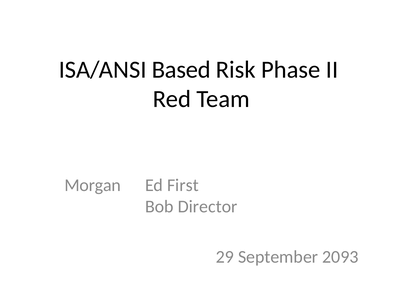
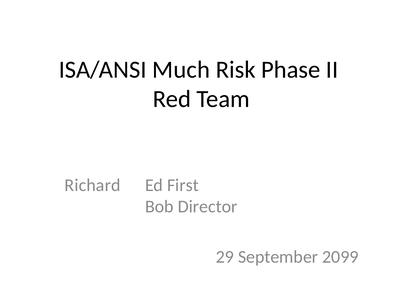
Based: Based -> Much (181, 70)
Morgan: Morgan -> Richard (93, 185)
2093: 2093 -> 2099 (340, 257)
